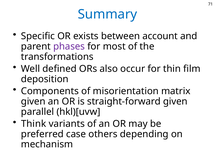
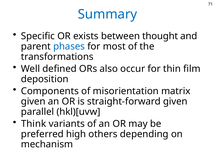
account: account -> thought (160, 36)
phases colour: purple -> blue (69, 46)
case: case -> high (76, 134)
